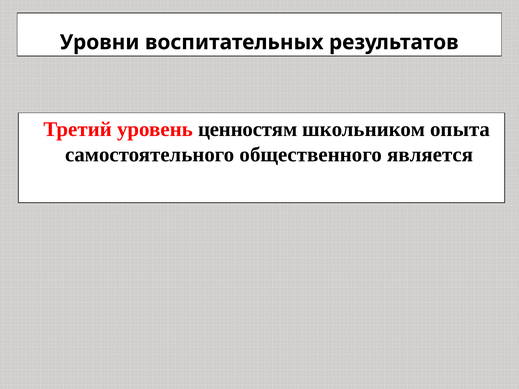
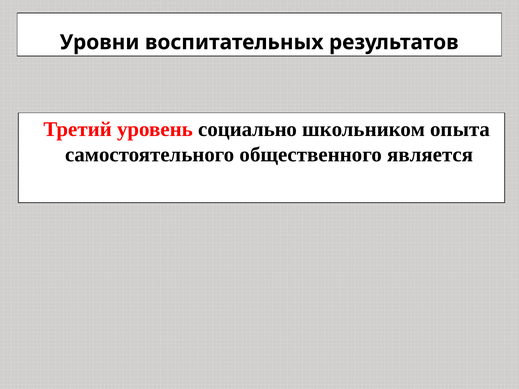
ценностям: ценностям -> социально (248, 129)
